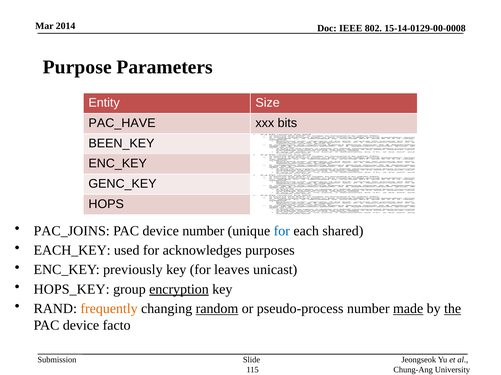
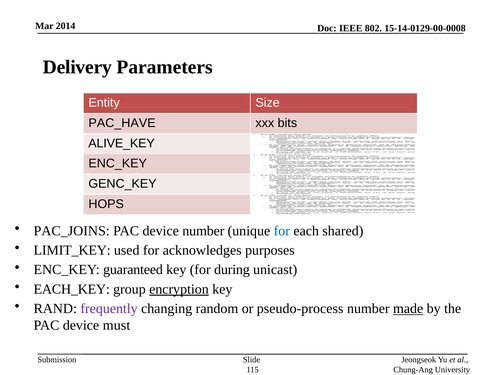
Purpose: Purpose -> Delivery (77, 67)
BEEN_KEY: BEEN_KEY -> ALIVE_KEY (122, 144)
EACH_KEY: EACH_KEY -> LIMIT_KEY (72, 251)
previously: previously -> guaranteed (133, 270)
leaves: leaves -> during (232, 270)
HOPS_KEY: HOPS_KEY -> EACH_KEY (72, 290)
frequently colour: orange -> purple (109, 309)
random underline: present -> none (217, 309)
the underline: present -> none (453, 309)
facto: facto -> must (117, 326)
